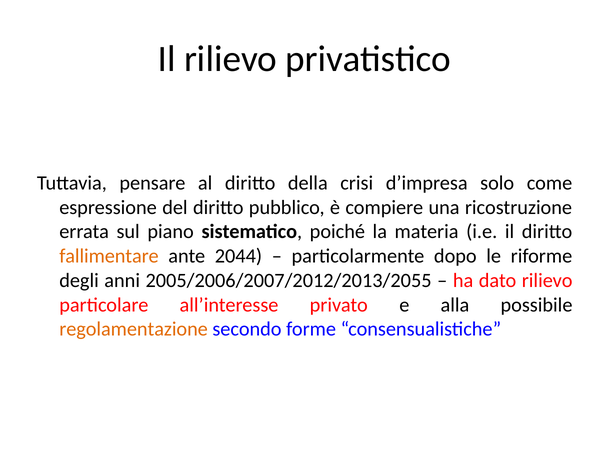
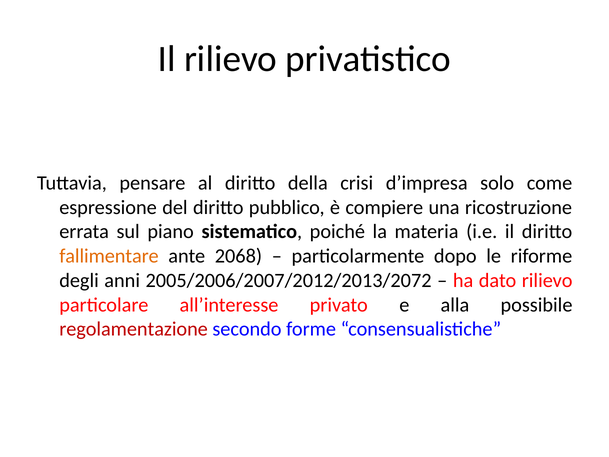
2044: 2044 -> 2068 (238, 256)
2005/2006/2007/2012/2013/2055: 2005/2006/2007/2012/2013/2055 -> 2005/2006/2007/2012/2013/2072 (289, 280)
regolamentazione colour: orange -> red (134, 329)
